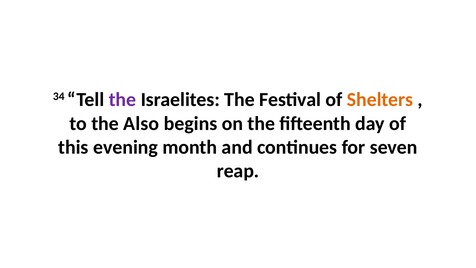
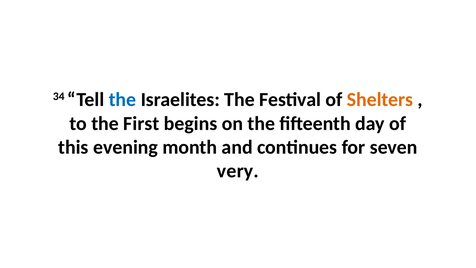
the colour: purple -> blue (122, 100)
Also: Also -> First (141, 123)
reap: reap -> very (238, 171)
